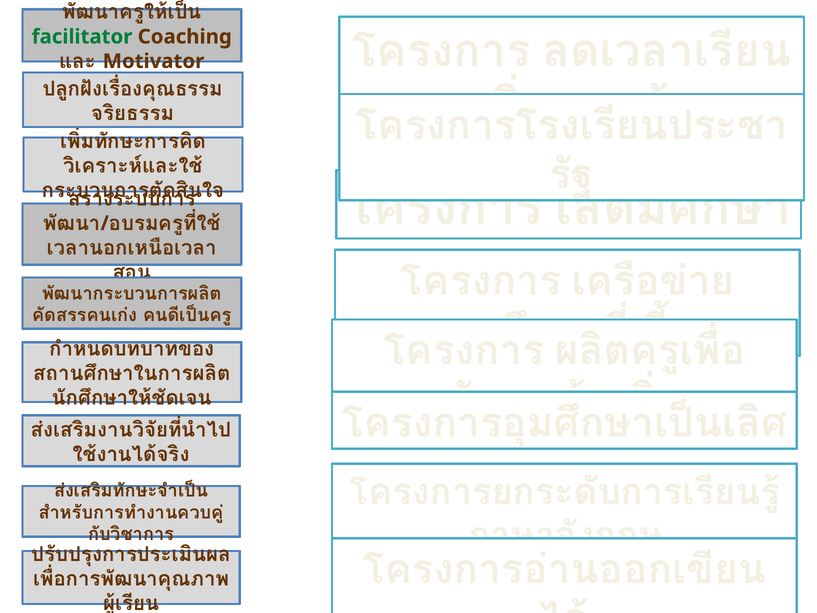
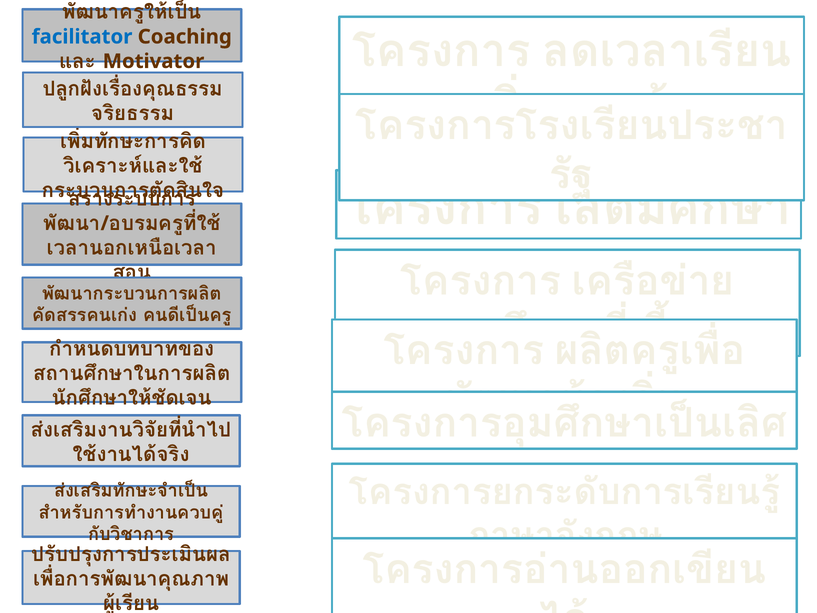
facilitator colour: green -> blue (82, 37)
